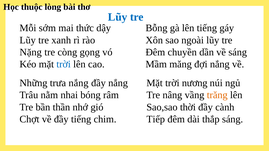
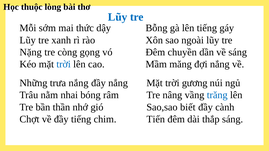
nương: nương -> gương (195, 83)
trăng colour: orange -> blue (217, 95)
thời: thời -> biết (188, 107)
Tiếp: Tiếp -> Tiến (156, 119)
